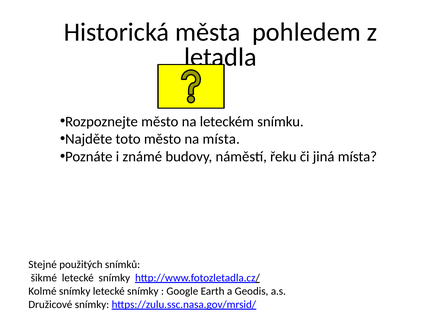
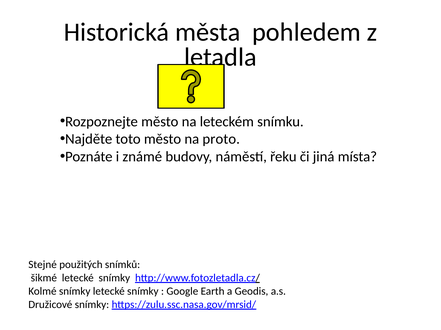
na místa: místa -> proto (221, 139)
